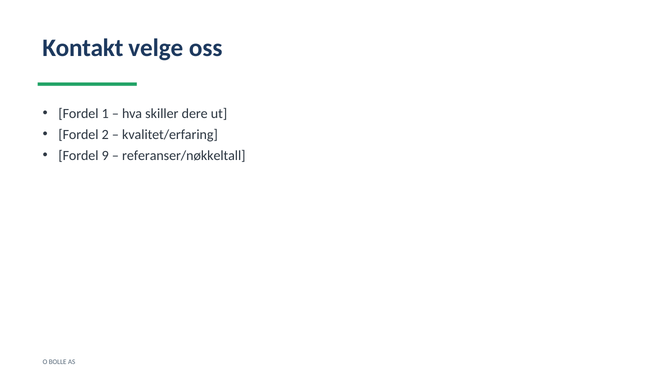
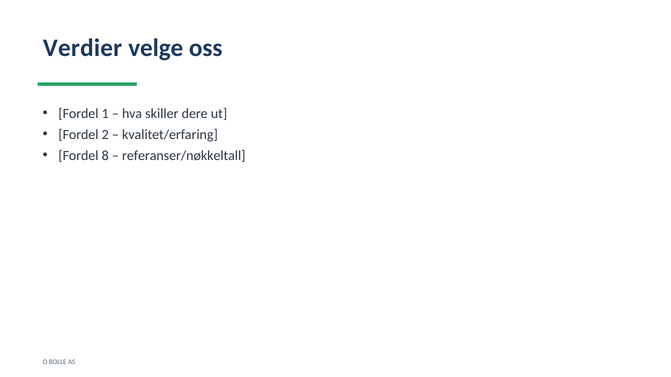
Kontakt: Kontakt -> Verdier (83, 48)
9: 9 -> 8 (105, 156)
